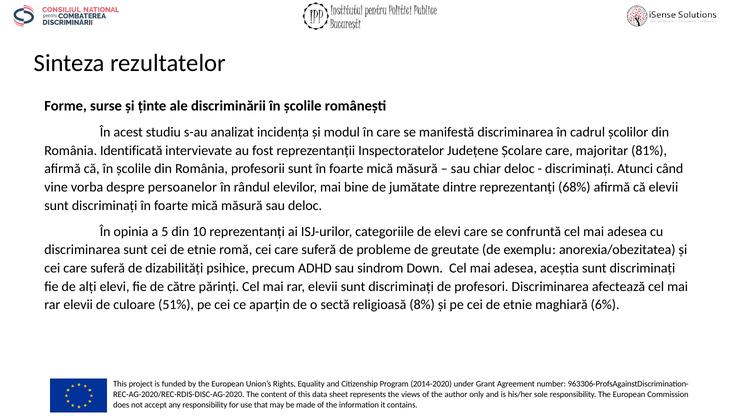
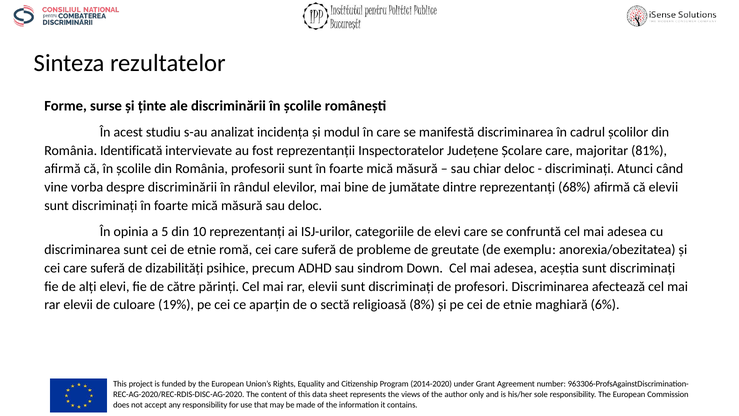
despre persoanelor: persoanelor -> discriminării (182, 187)
51%: 51% -> 19% (176, 304)
